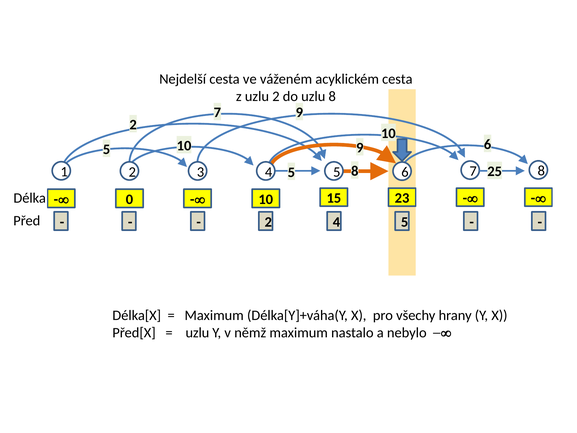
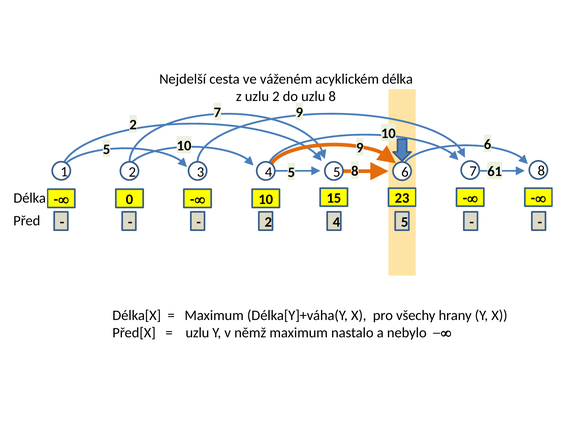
acyklickém cesta: cesta -> délka (397, 79)
25: 25 -> 61 (495, 171)
